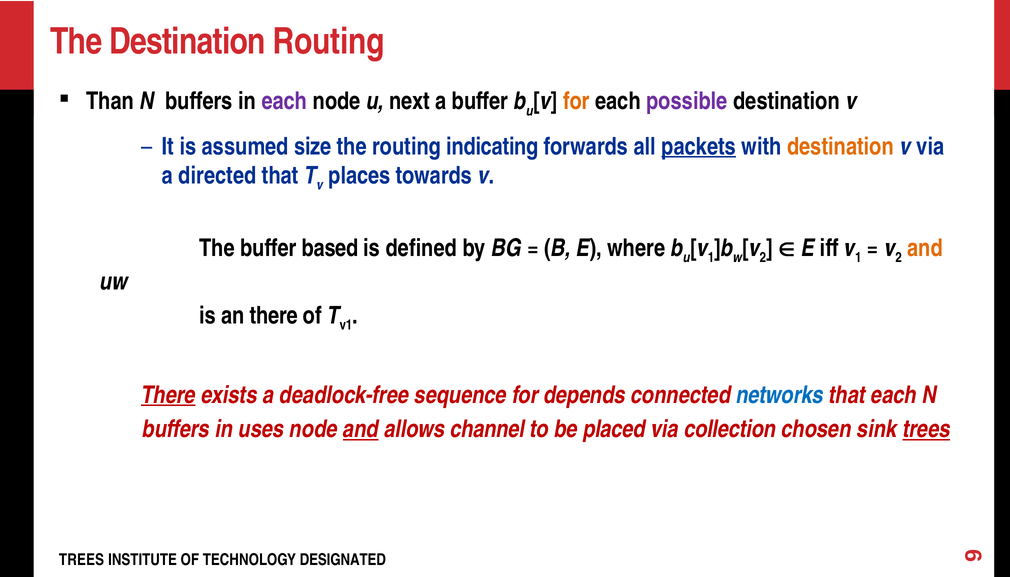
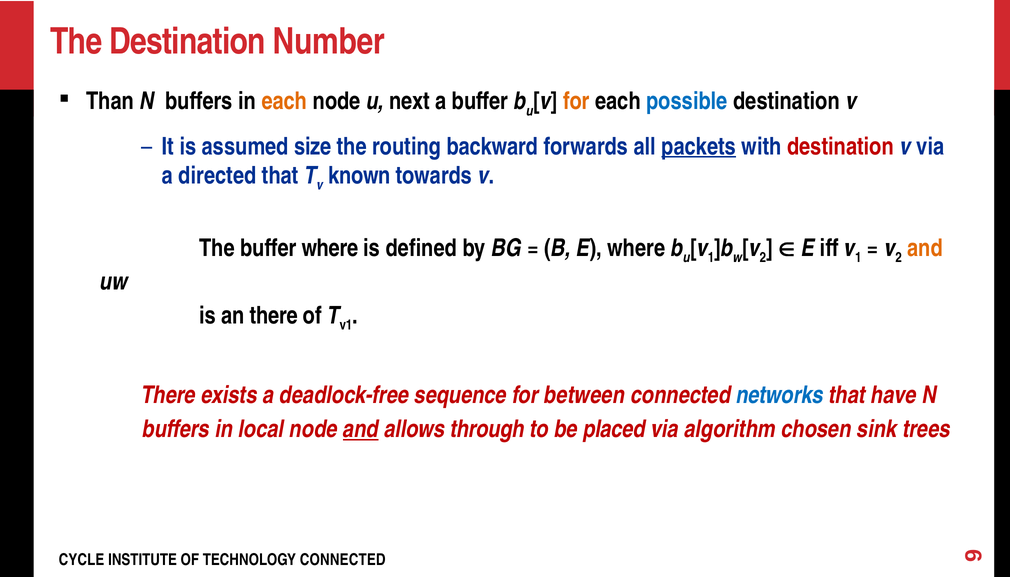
Destination Routing: Routing -> Number (329, 41)
each colour: purple -> orange (284, 101)
possible colour: purple -> blue (687, 101)
indicating: indicating -> backward (492, 147)
destination colour: orange -> red (840, 147)
places: places -> known (359, 176)
buffer based: based -> where (330, 248)
There underline: present -> none (168, 395)
depends: depends -> between (584, 395)
that each: each -> have (894, 395)
uses: uses -> local (261, 429)
channel: channel -> through (488, 429)
collection: collection -> algorithm (730, 429)
trees underline: present -> none (926, 429)
TREES: TREES -> CYCLE (82, 560)
TECHNOLOGY DESIGNATED: DESIGNATED -> CONNECTED (343, 560)
